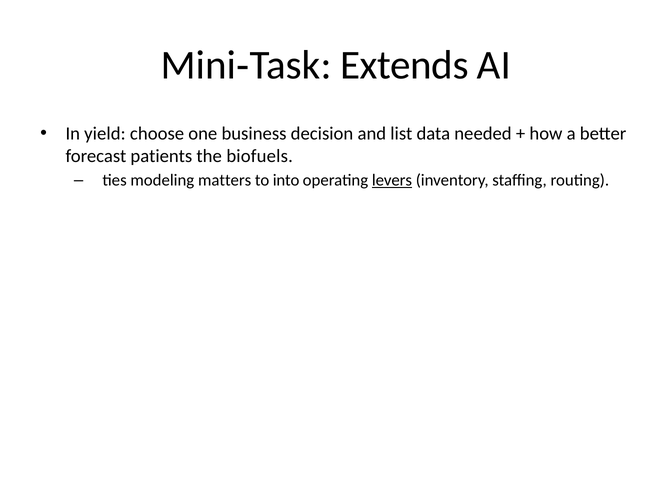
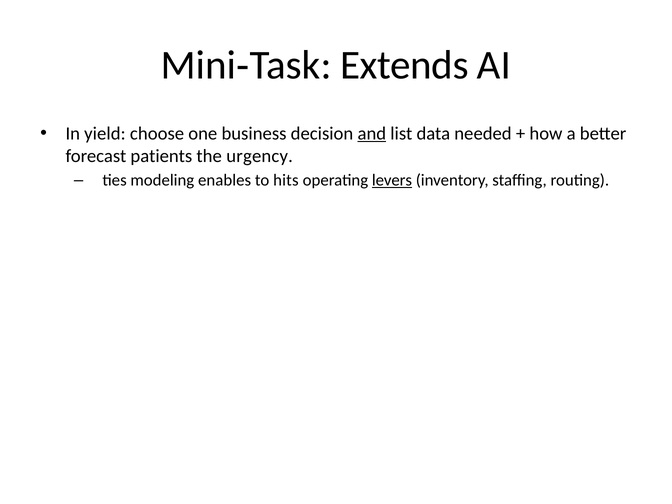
and underline: none -> present (372, 133)
biofuels: biofuels -> urgency (260, 156)
matters: matters -> enables (225, 180)
into: into -> hits (286, 180)
